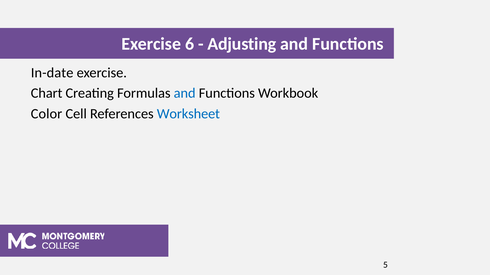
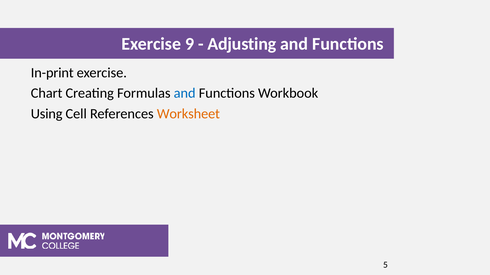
6: 6 -> 9 (190, 44)
In-date: In-date -> In-print (52, 73)
Color: Color -> Using (47, 114)
Worksheet colour: blue -> orange (188, 114)
